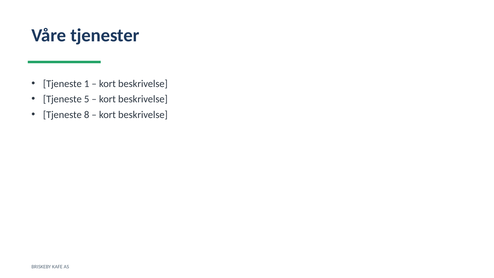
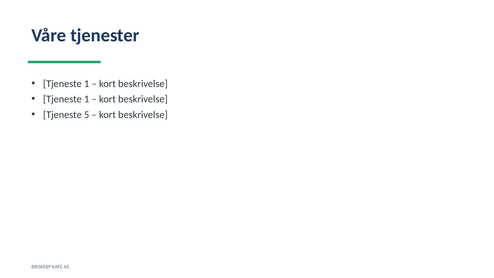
5: 5 -> 1 (87, 99)
8: 8 -> 5 (87, 115)
